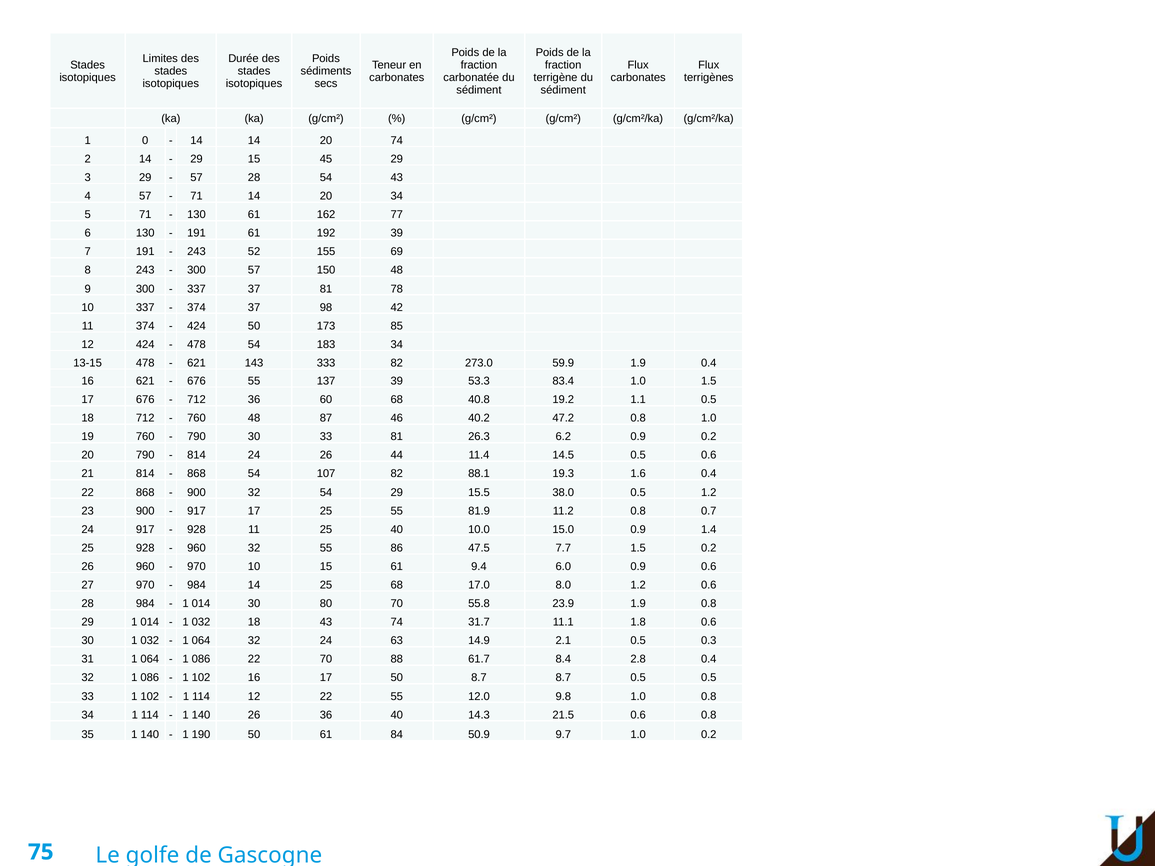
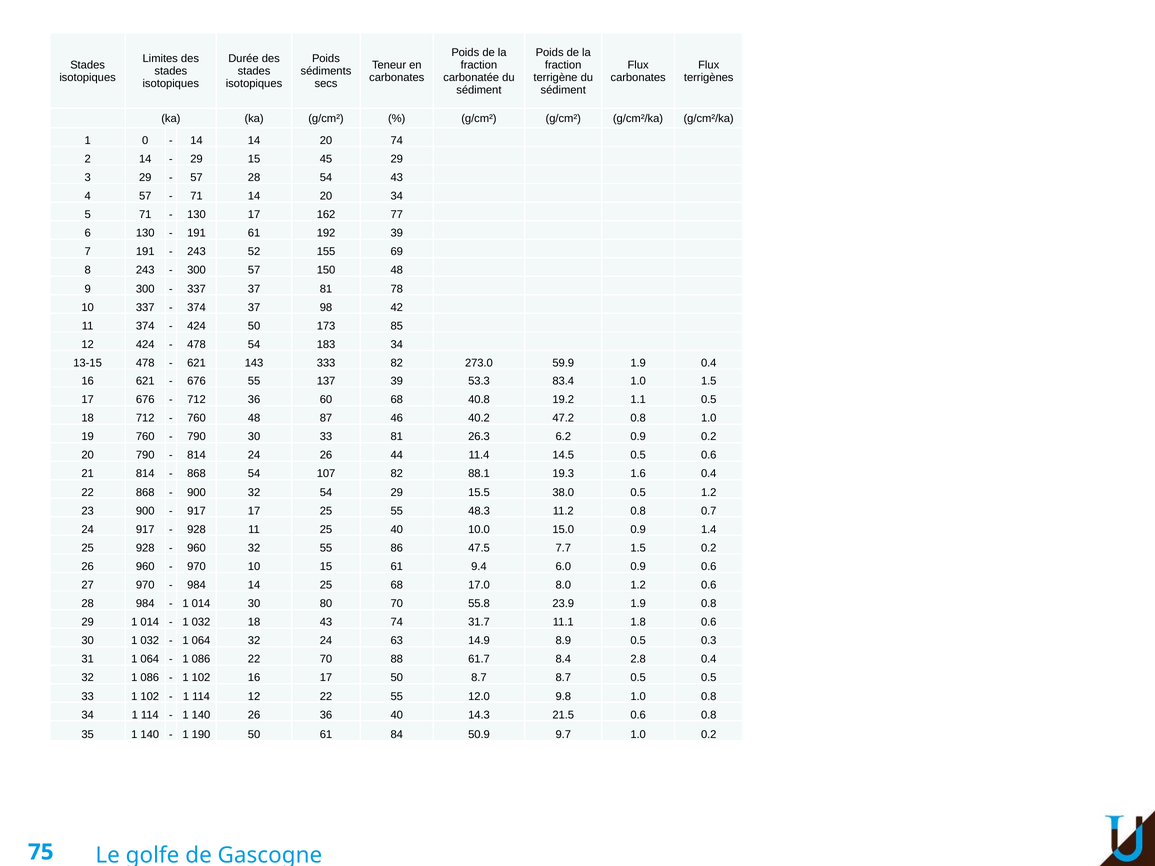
130 61: 61 -> 17 (254, 215)
81.9: 81.9 -> 48.3 (479, 511)
2.1: 2.1 -> 8.9 (563, 641)
